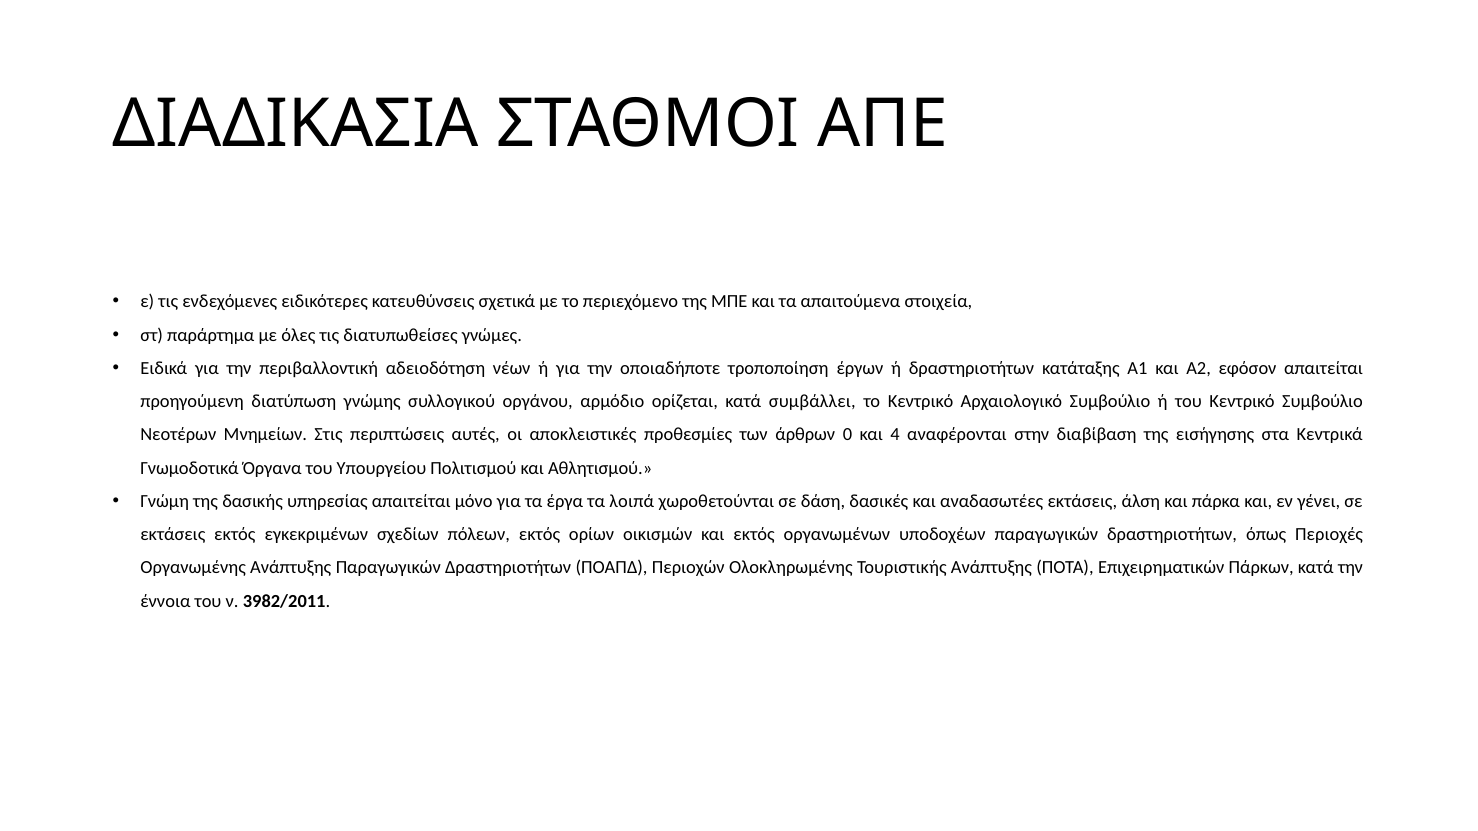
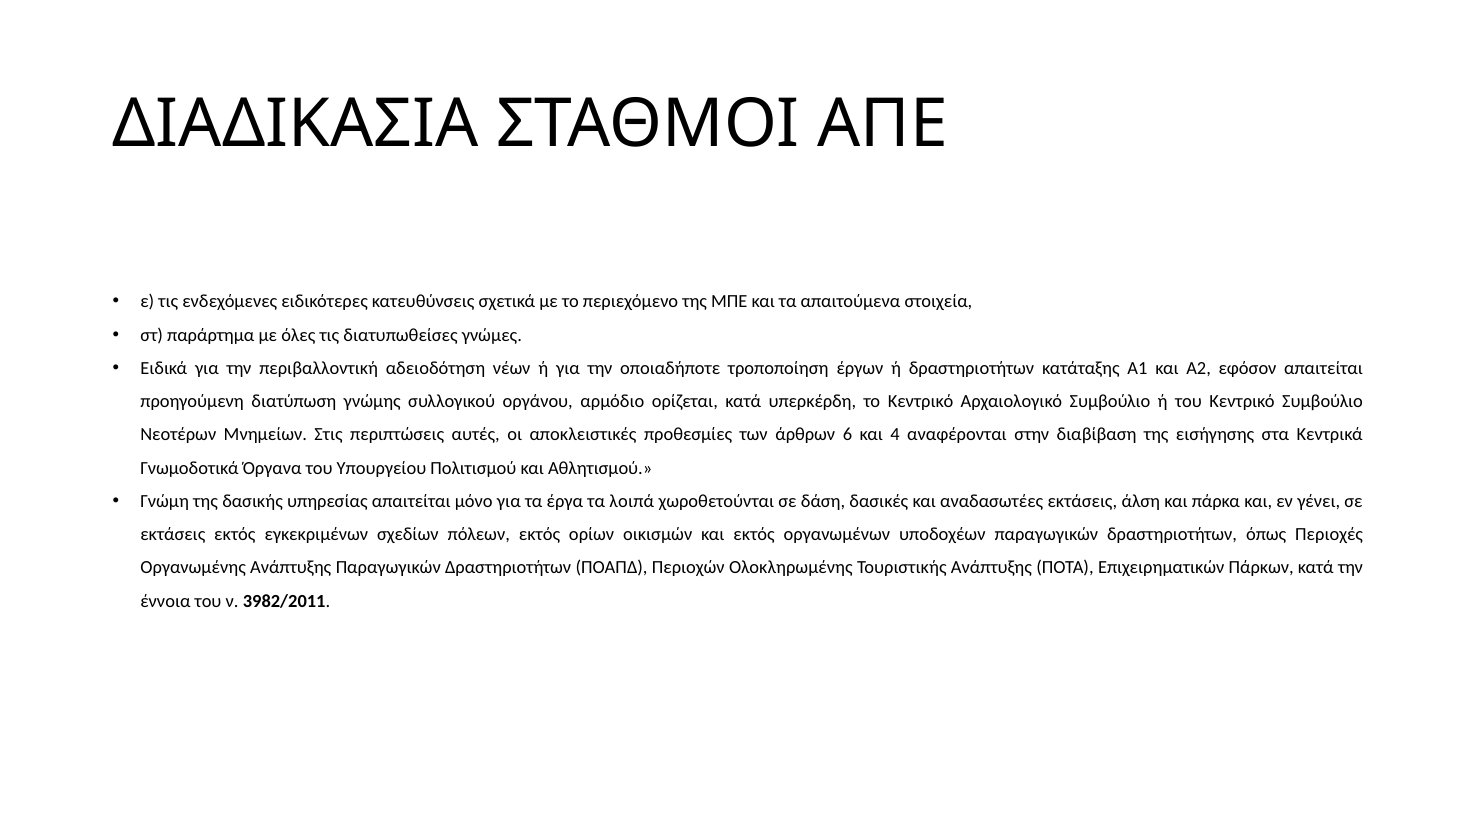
συμβάλλει: συμβάλλει -> υπερκέρδη (812, 402)
0: 0 -> 6 (847, 435)
